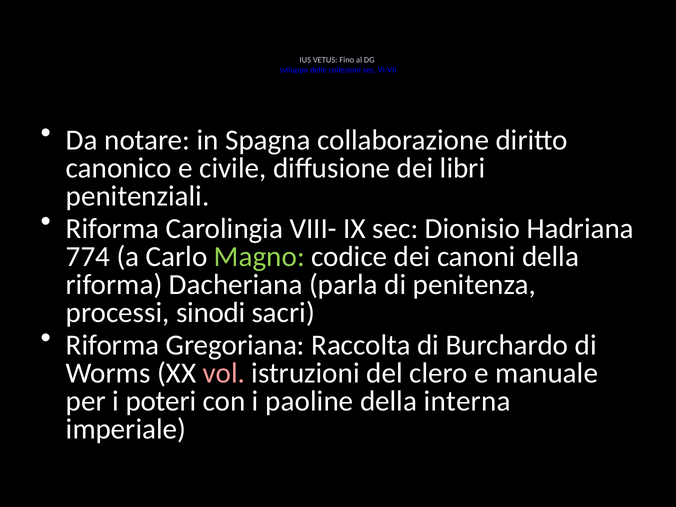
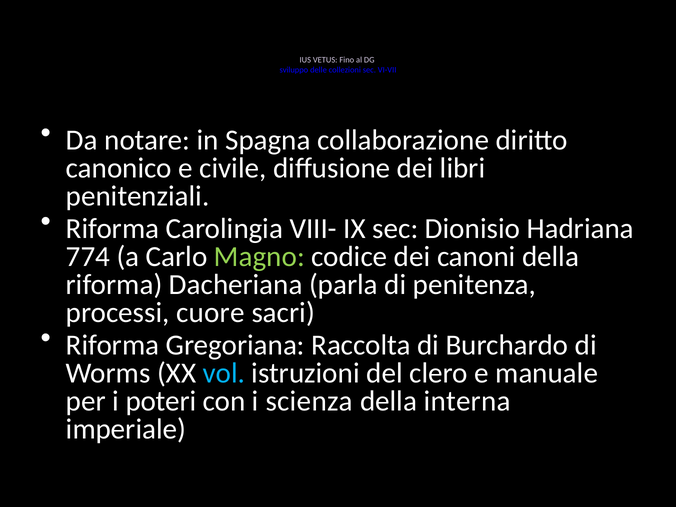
sinodi: sinodi -> cuore (210, 312)
vol colour: pink -> light blue (224, 373)
paoline: paoline -> scienza (309, 401)
